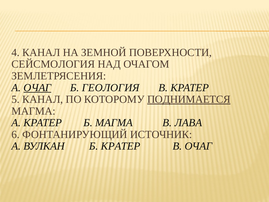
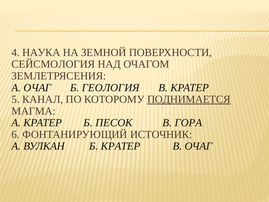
4 КАНАЛ: КАНАЛ -> НАУКА (41, 52)
ОЧАГ underline: present -> none (37, 88)
Б МАГМА: МАГМА -> ПЕСОК (114, 123)
ЛАВА: ЛАВА -> ГОРА (188, 123)
